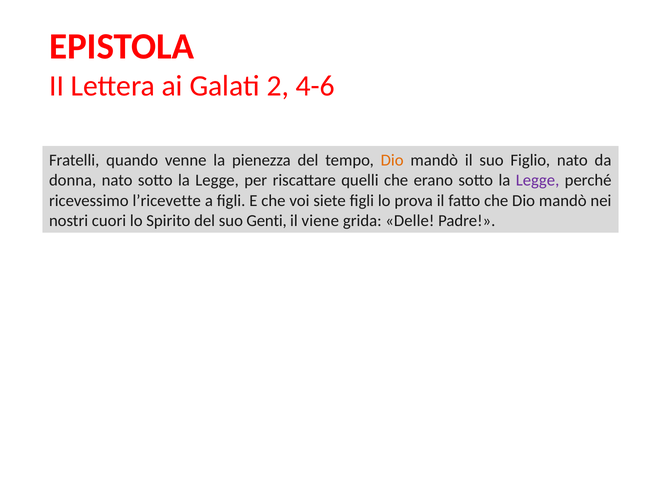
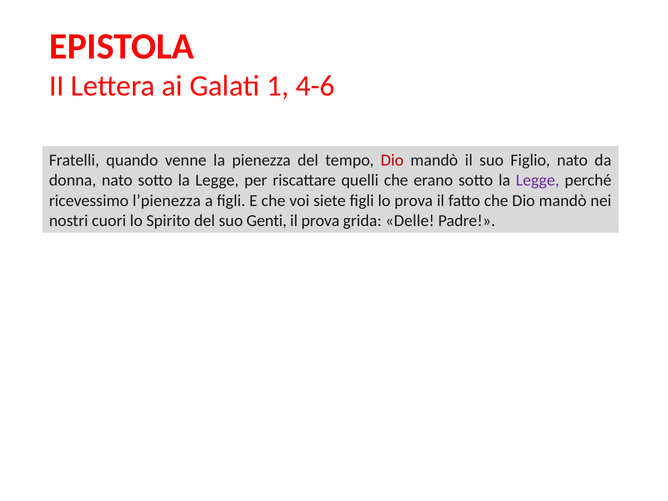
2: 2 -> 1 (278, 86)
Dio colour: orange -> red (392, 160)
l’ricevette: l’ricevette -> l’pienezza (167, 200)
il viene: viene -> prova (320, 221)
